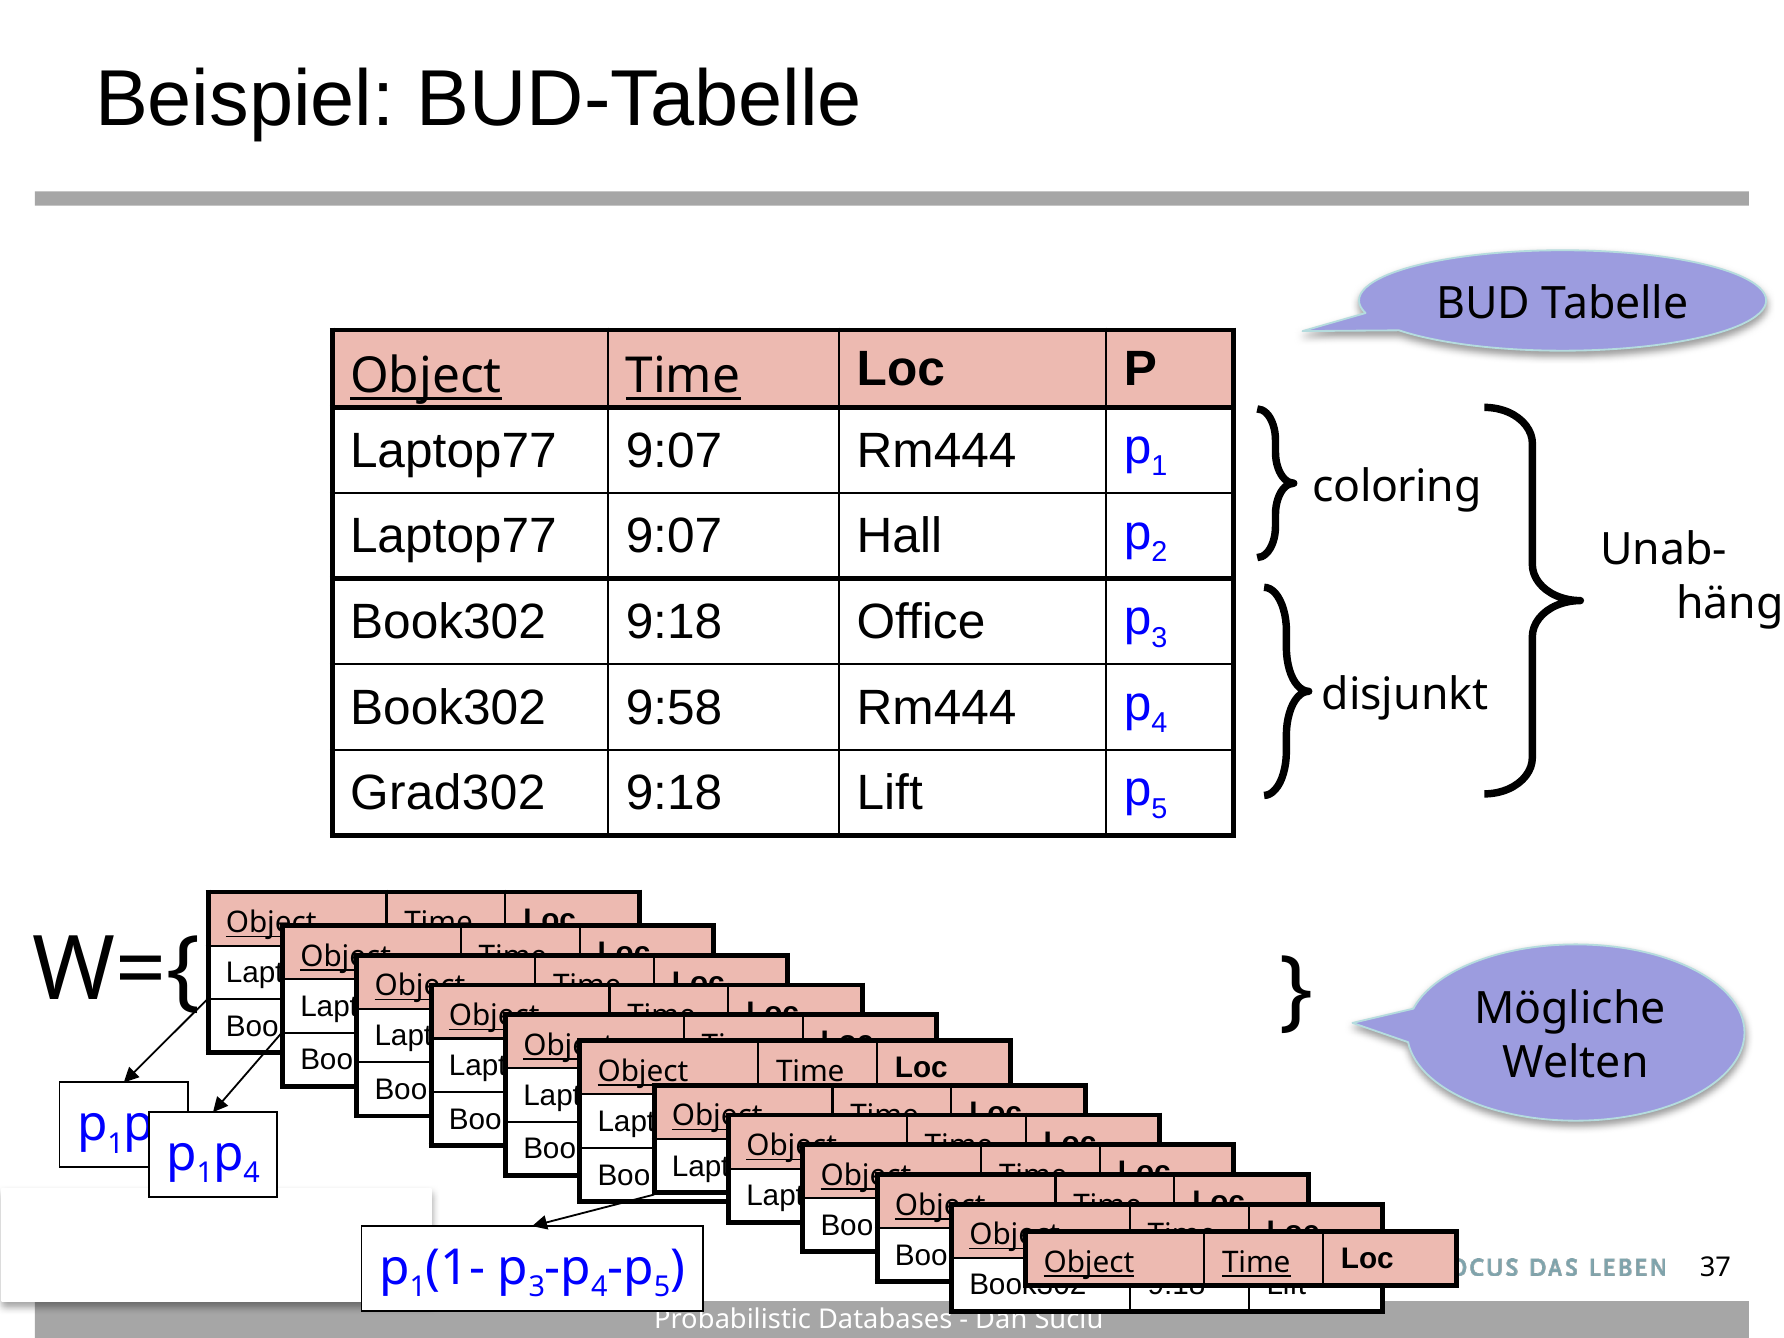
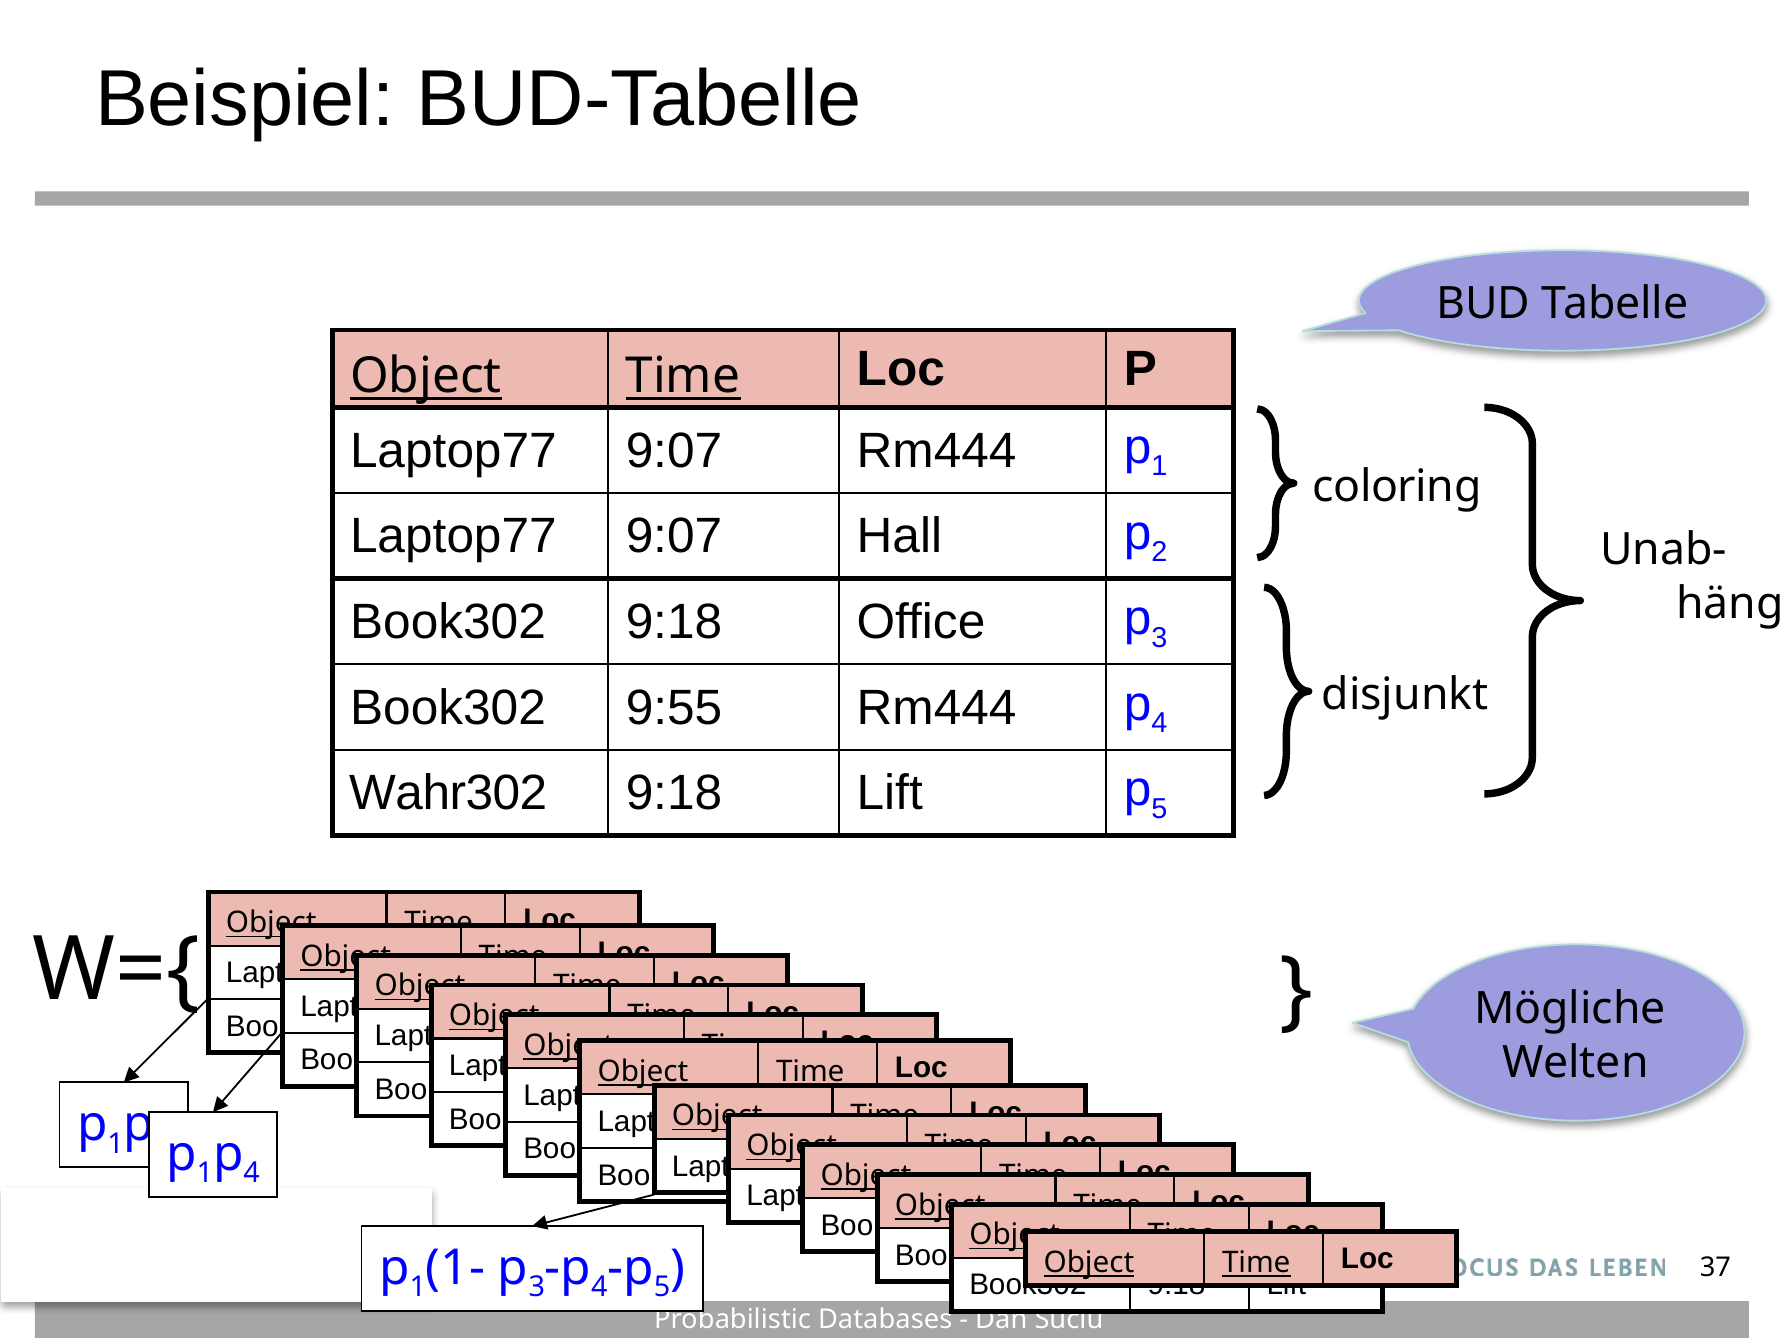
9:58: 9:58 -> 9:55 (674, 708)
Grad302: Grad302 -> Wahr302 (448, 793)
